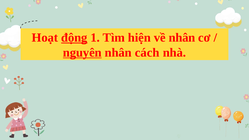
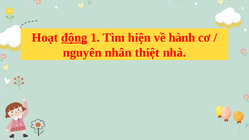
về nhân: nhân -> hành (182, 38)
nguyên underline: present -> none (82, 53)
cách: cách -> thiệt (147, 53)
